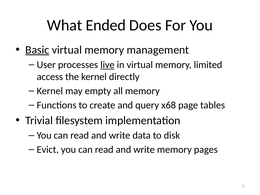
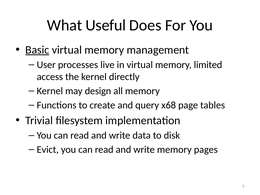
Ended: Ended -> Useful (106, 25)
live underline: present -> none (107, 65)
empty: empty -> design (98, 91)
